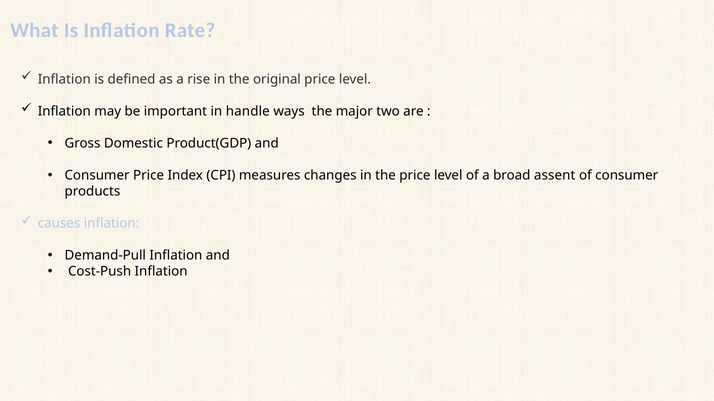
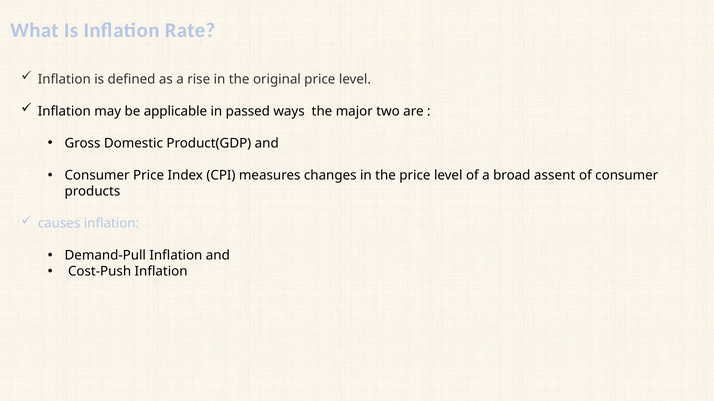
important: important -> applicable (175, 111)
handle: handle -> passed (248, 111)
